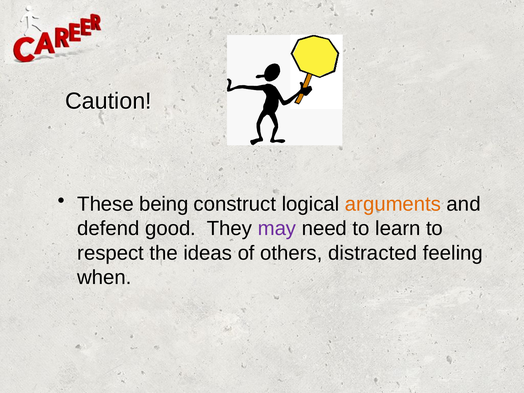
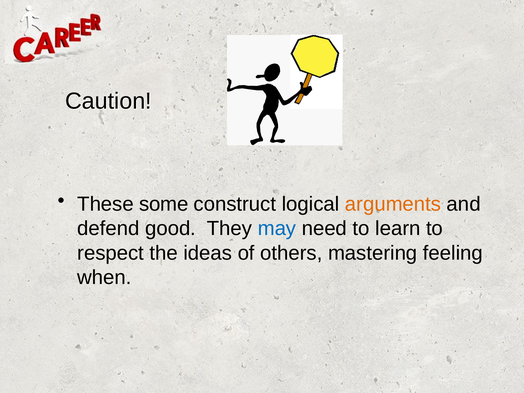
being: being -> some (164, 204)
may colour: purple -> blue (277, 229)
distracted: distracted -> mastering (373, 253)
